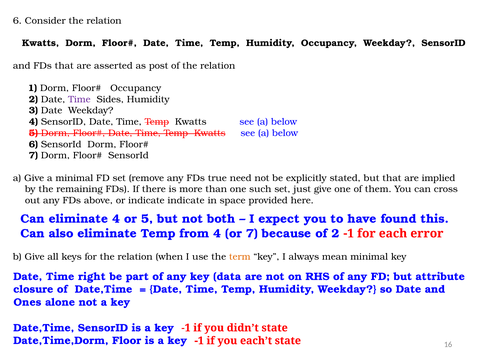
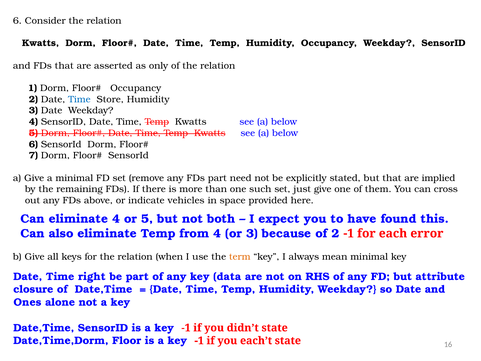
post: post -> only (159, 66)
Time colour: purple -> blue (79, 99)
Sides: Sides -> Store (110, 99)
FDs true: true -> part (217, 178)
indicate indicate: indicate -> vehicles (186, 200)
or 7: 7 -> 3 (252, 233)
